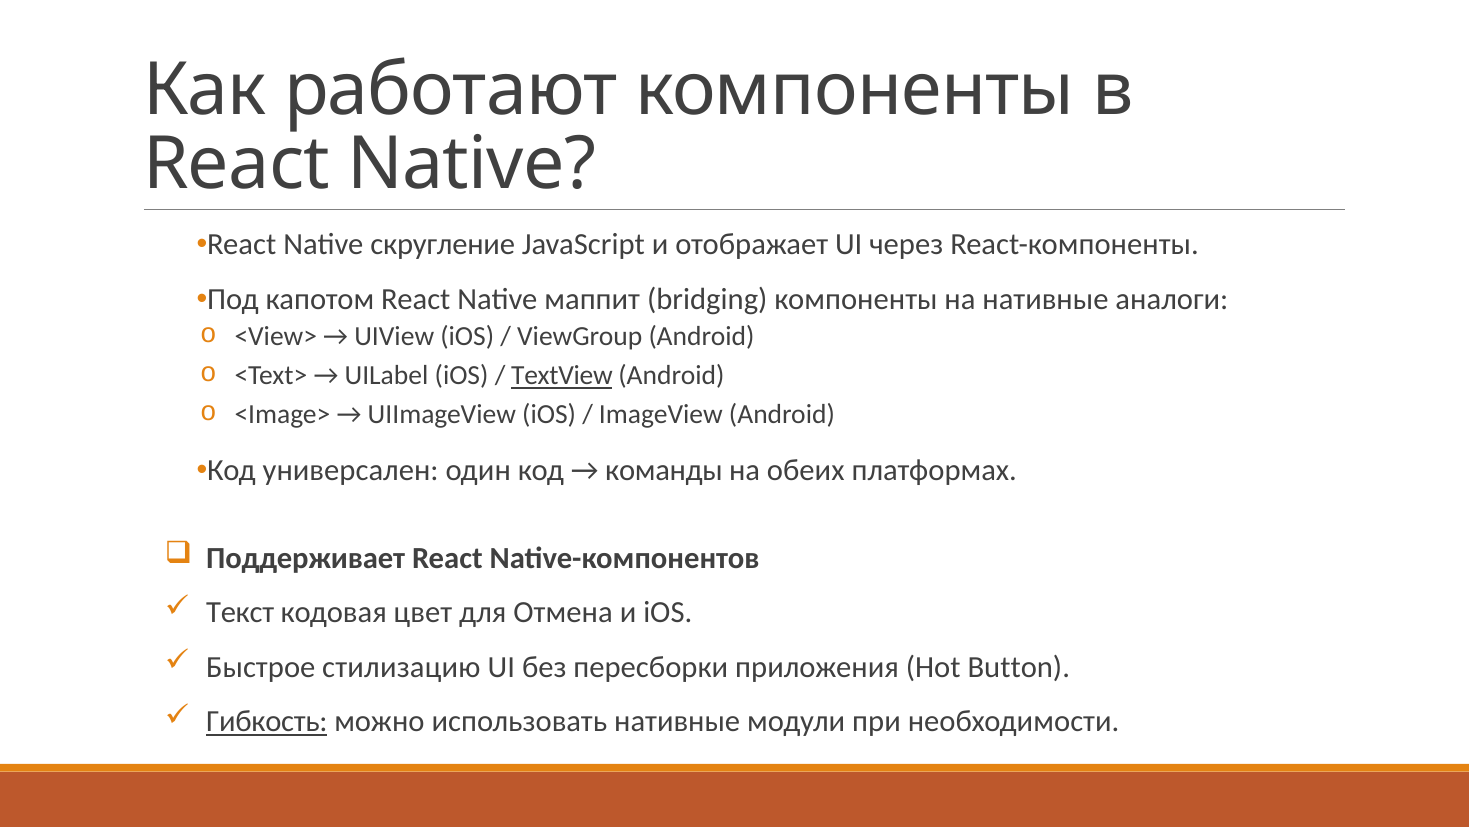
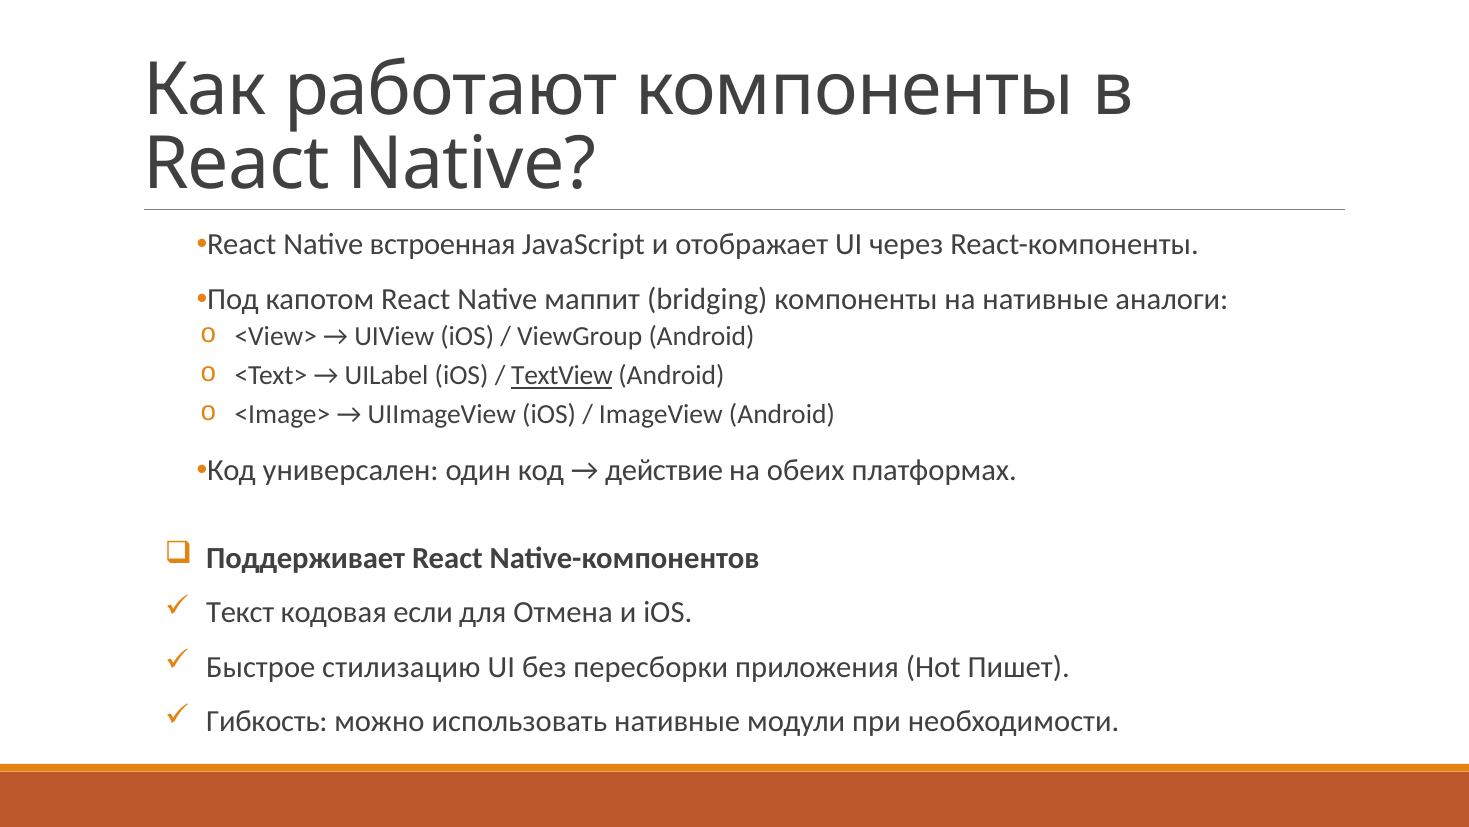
скругление: скругление -> встроенная (443, 245)
команды: команды -> действие (664, 470)
цвет: цвет -> если (423, 612)
Button: Button -> Пишет (1019, 667)
Гибкость underline: present -> none (267, 721)
